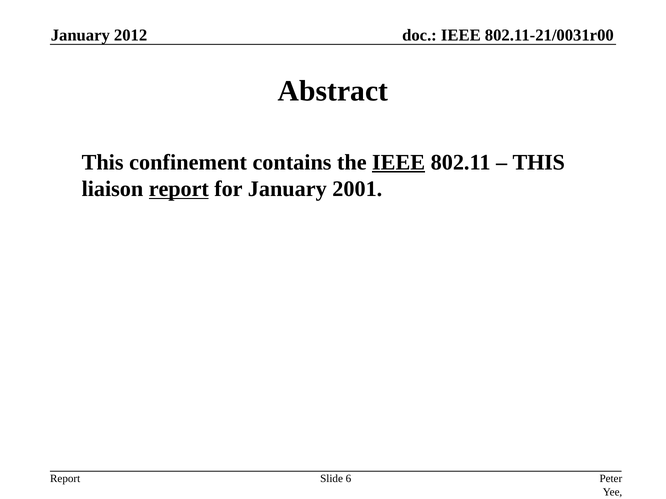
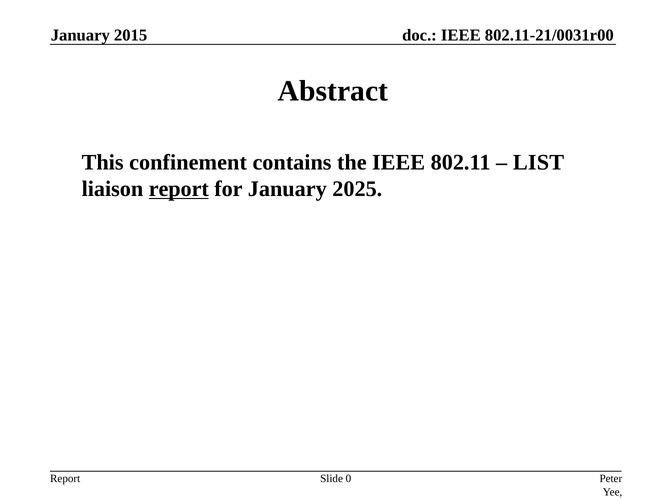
2012: 2012 -> 2015 (131, 36)
IEEE underline: present -> none (399, 163)
THIS: THIS -> LIST (539, 163)
2001: 2001 -> 2025 (357, 189)
6: 6 -> 0 (349, 479)
